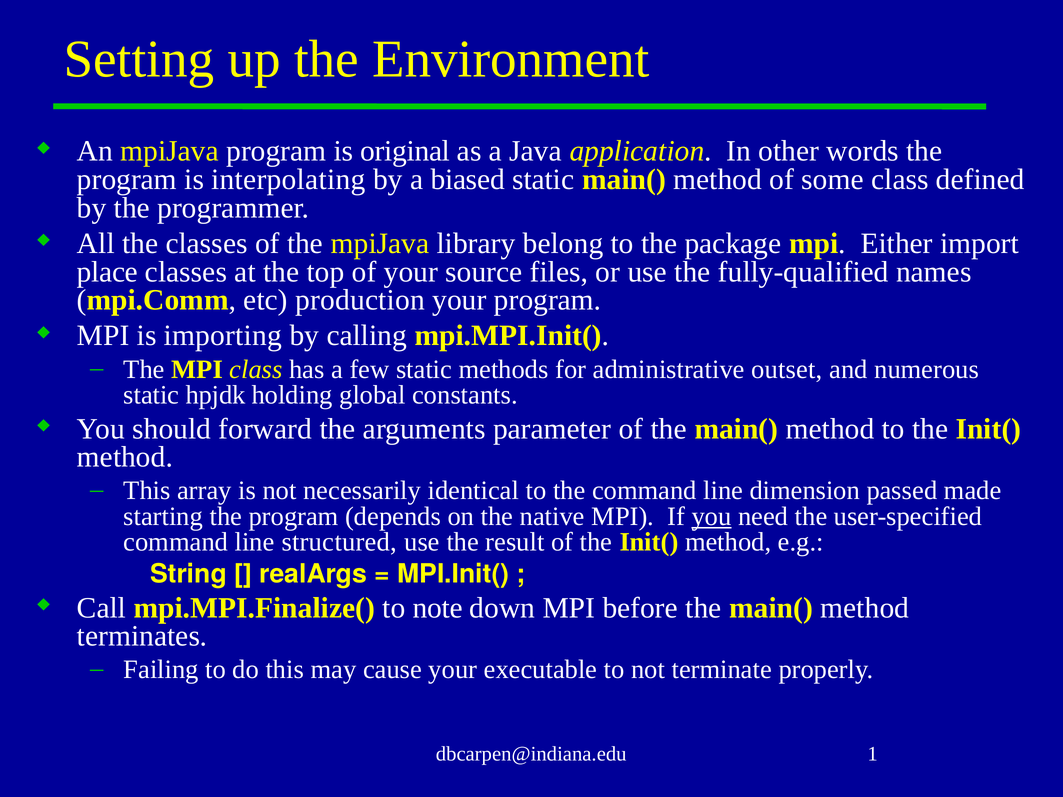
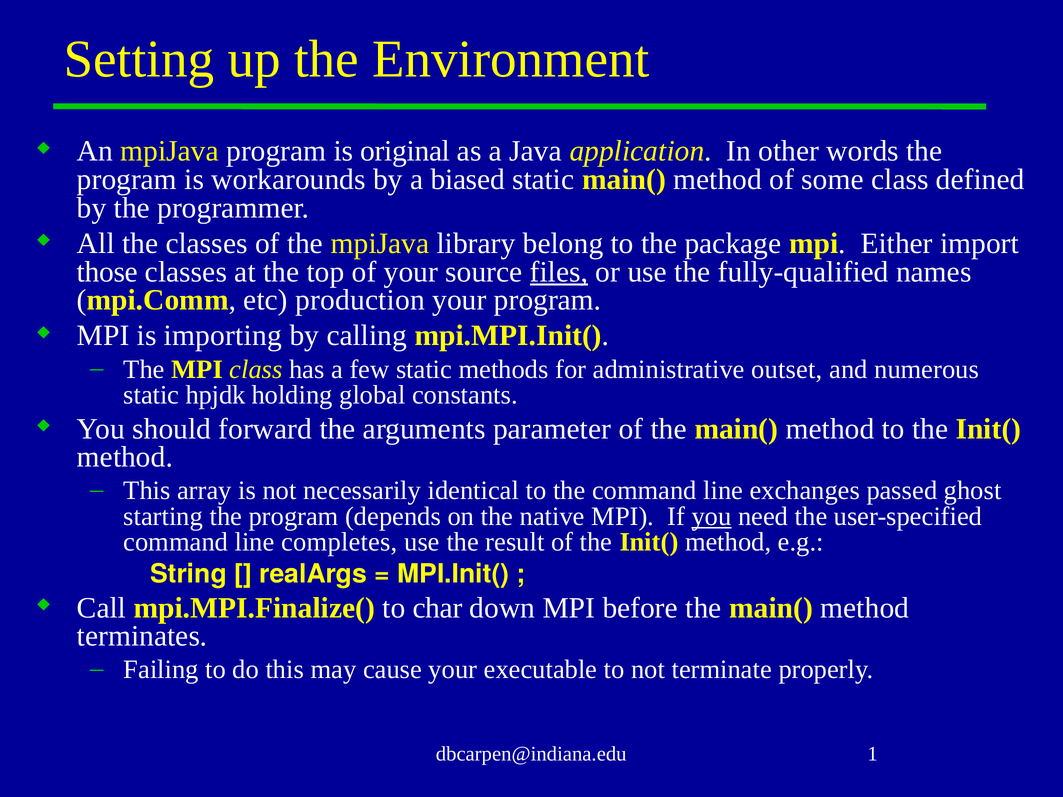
interpolating: interpolating -> workarounds (289, 180)
place: place -> those (107, 272)
files underline: none -> present (559, 272)
dimension: dimension -> exchanges (805, 491)
made: made -> ghost (973, 491)
structured: structured -> completes (339, 542)
note: note -> char (438, 608)
